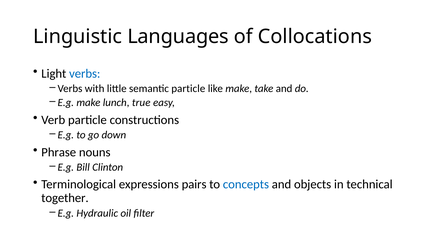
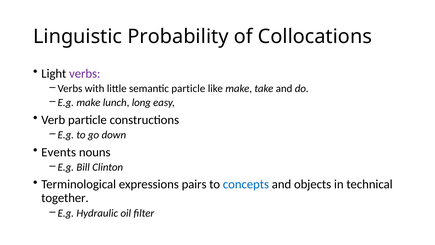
Languages: Languages -> Probability (178, 37)
verbs colour: blue -> purple (85, 74)
true: true -> long (141, 103)
Phrase: Phrase -> Events (59, 152)
